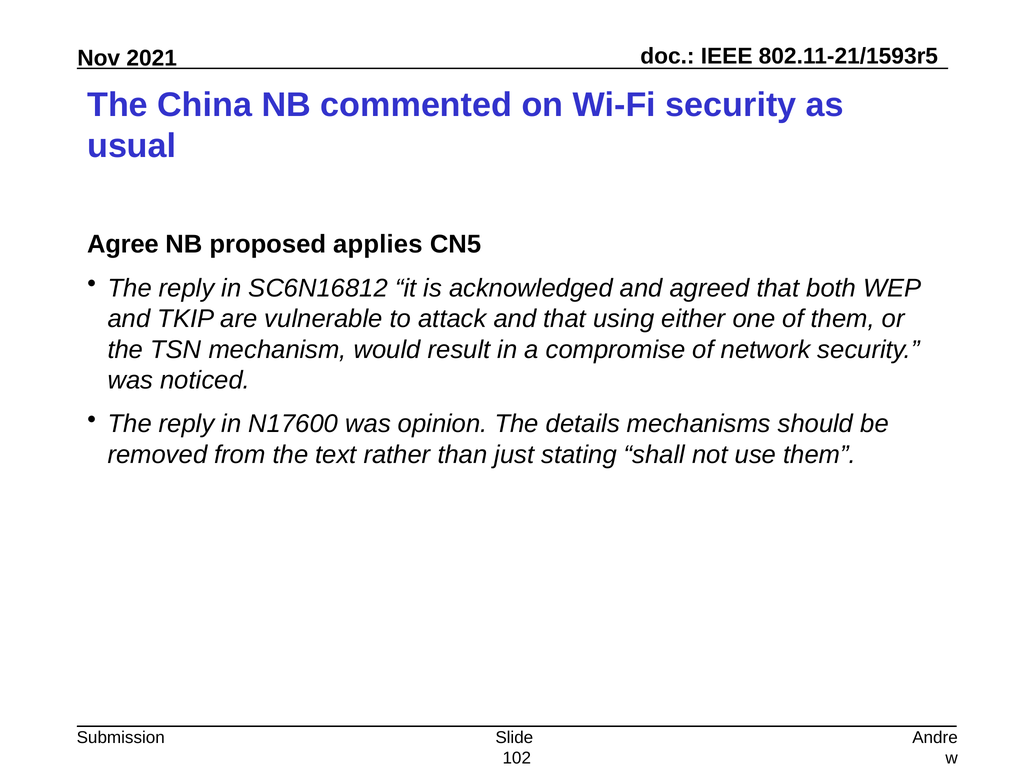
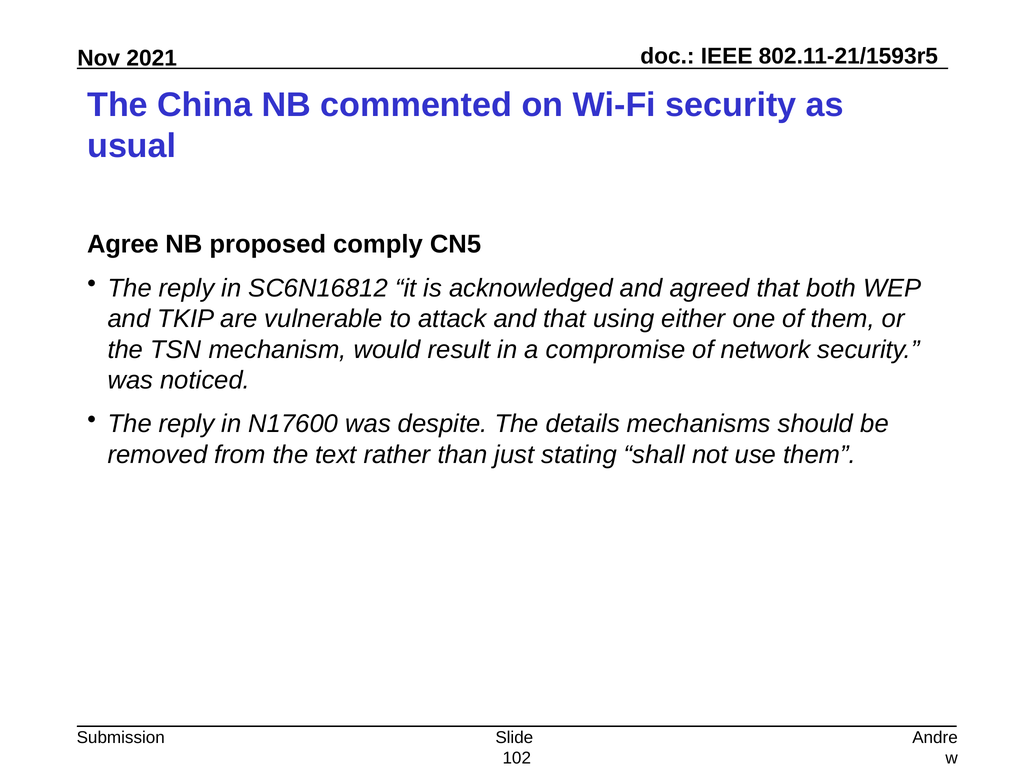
applies: applies -> comply (378, 244)
opinion: opinion -> despite (443, 424)
